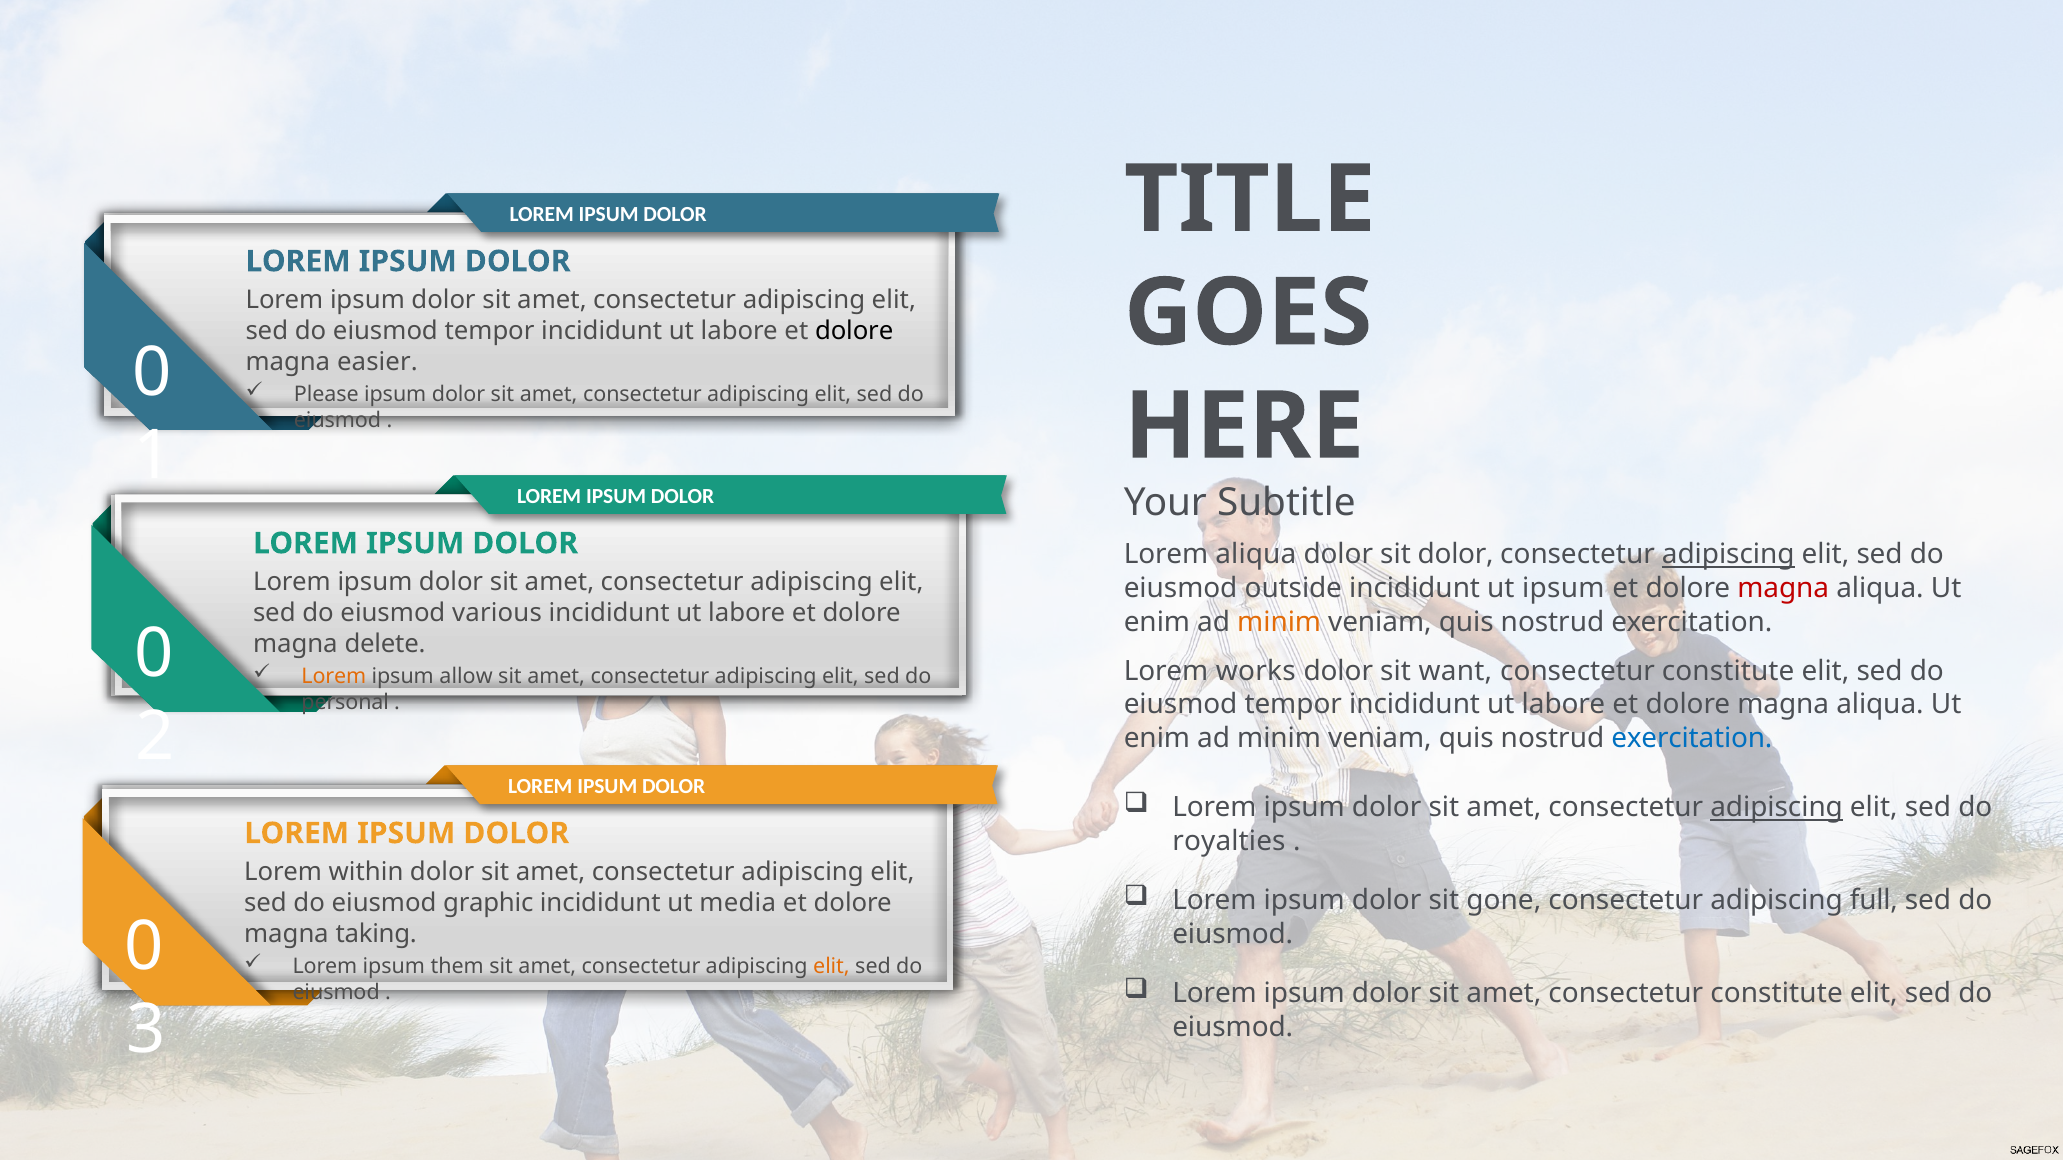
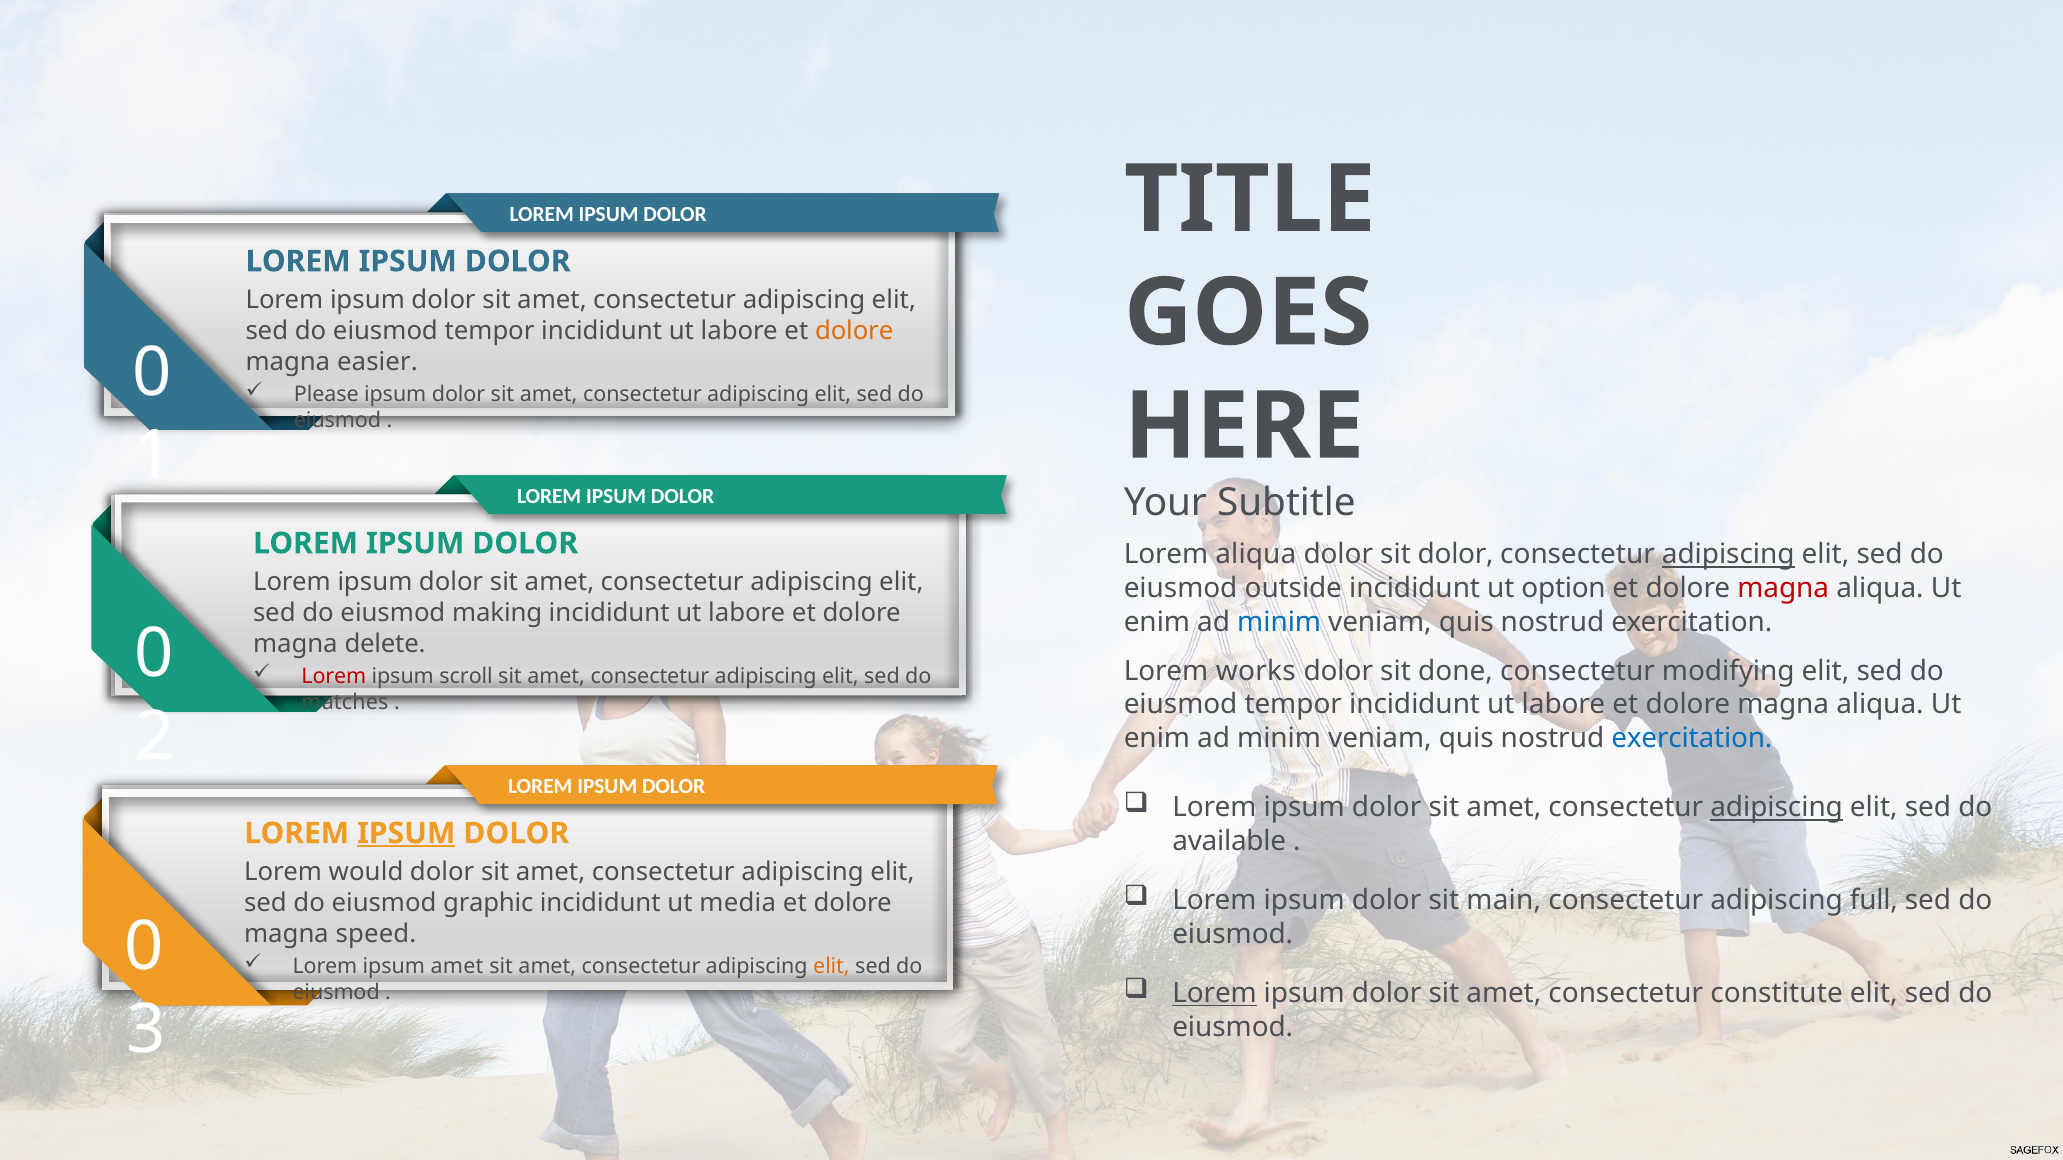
dolore colour: black -> orange (854, 331)
ut ipsum: ipsum -> option (1564, 589)
various: various -> making (497, 613)
minim colour: orange -> blue (1279, 622)
want: want -> done (1455, 671)
constitute: constitute -> modifying (1728, 671)
Lorem colour: orange -> red (334, 677)
allow: allow -> scroll (466, 677)
personal: personal -> matches (345, 703)
IPSUM underline: none -> present (406, 834)
royalties: royalties -> available (1229, 842)
within: within -> would (366, 872)
gone: gone -> main (1504, 901)
taking: taking -> speed (376, 934)
ipsum them: them -> amet (457, 967)
Lorem underline: none -> present (1215, 994)
